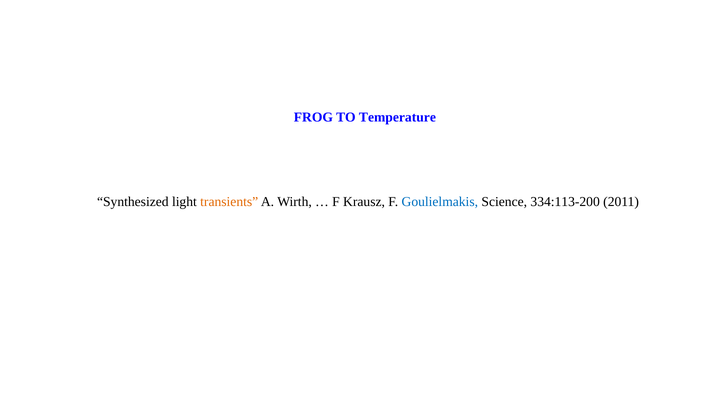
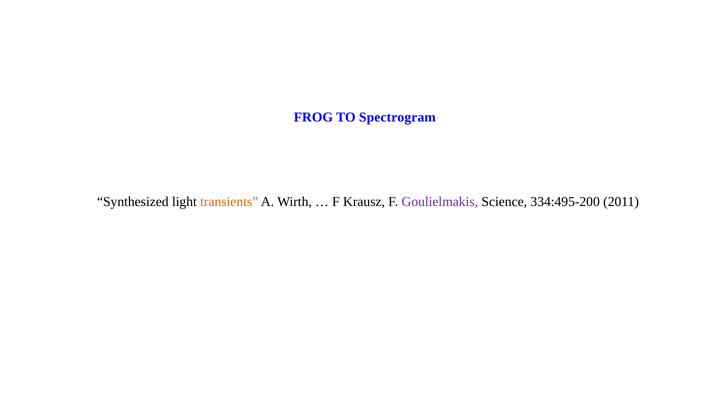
Temperature: Temperature -> Spectrogram (397, 117)
Goulielmakis colour: blue -> purple (440, 202)
334:113-200: 334:113-200 -> 334:495-200 (565, 202)
